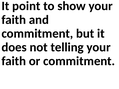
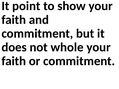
telling: telling -> whole (67, 47)
